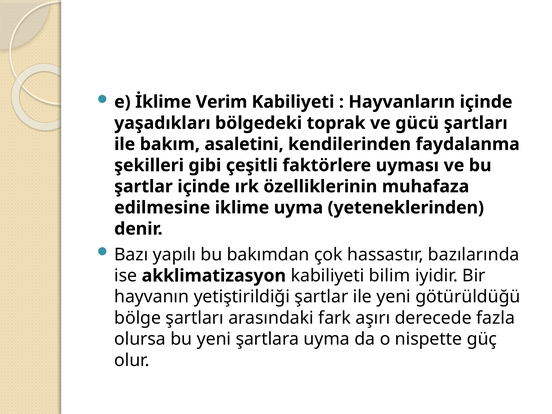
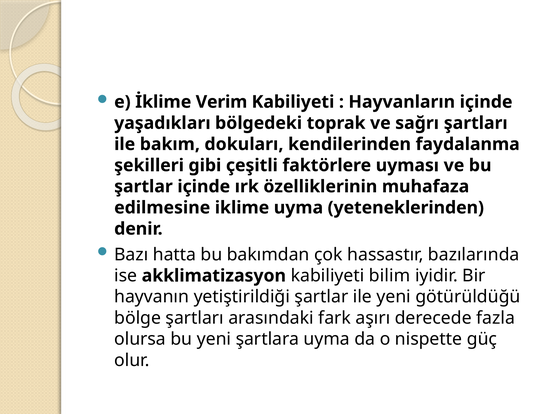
gücü: gücü -> sağrı (417, 123)
asaletini: asaletini -> dokuları (244, 144)
yapılı: yapılı -> hatta (174, 255)
